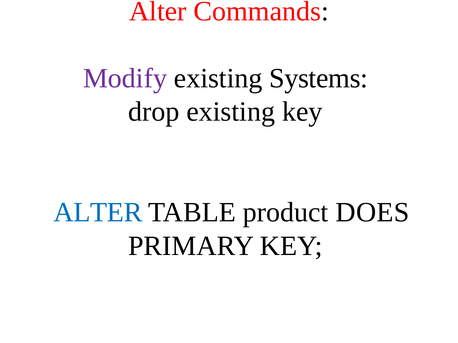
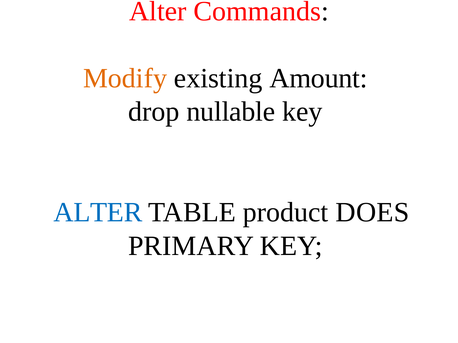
Modify colour: purple -> orange (125, 78)
Systems: Systems -> Amount (319, 78)
drop existing: existing -> nullable (231, 112)
